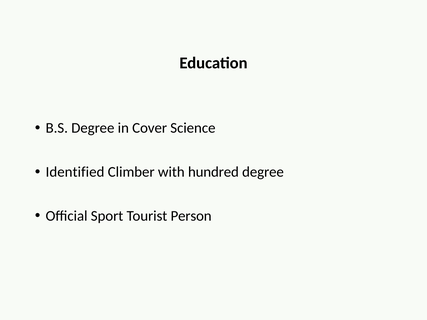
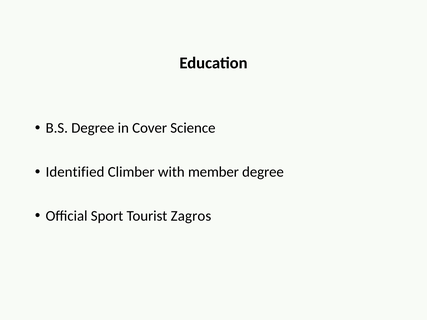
hundred: hundred -> member (213, 172)
Person: Person -> Zagros (191, 216)
